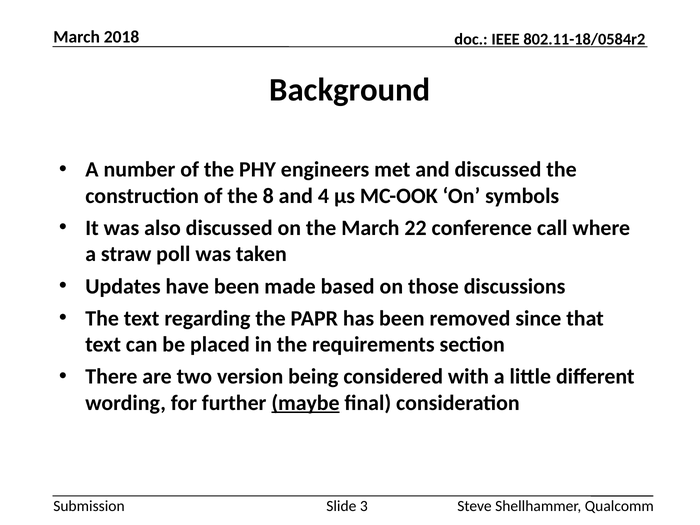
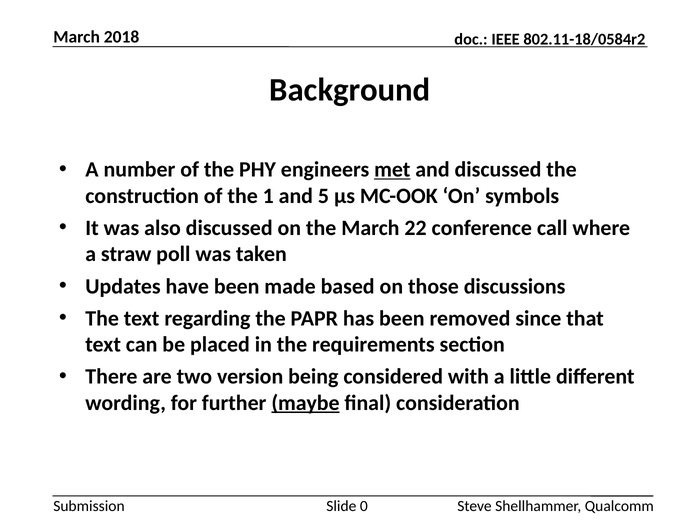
met underline: none -> present (392, 170)
8: 8 -> 1 (268, 196)
4: 4 -> 5 (323, 196)
3: 3 -> 0 (364, 506)
